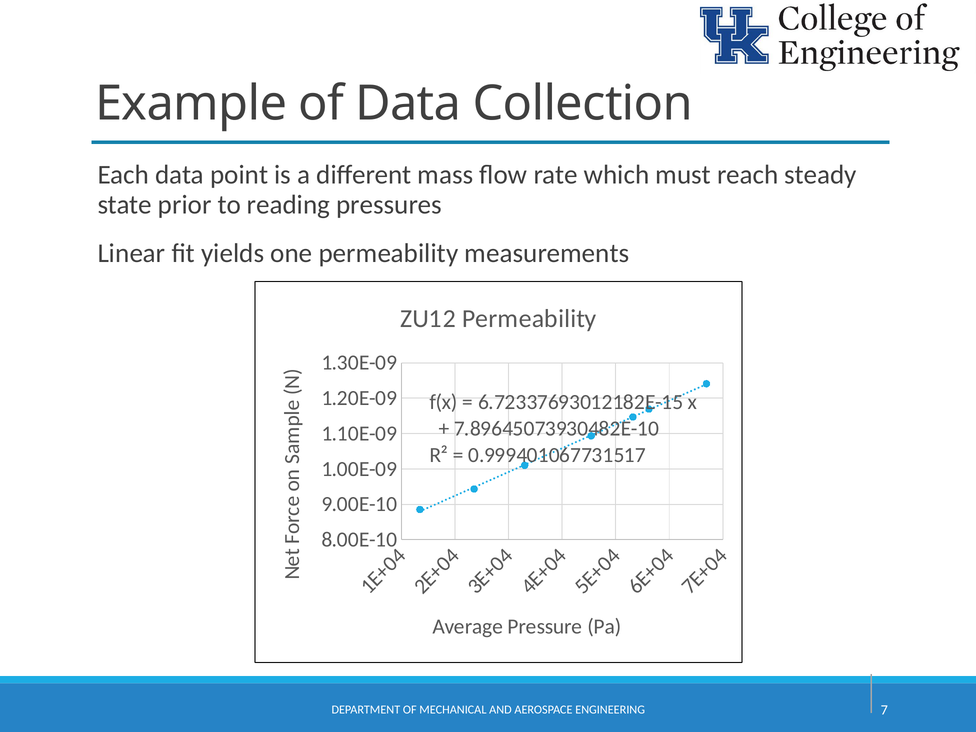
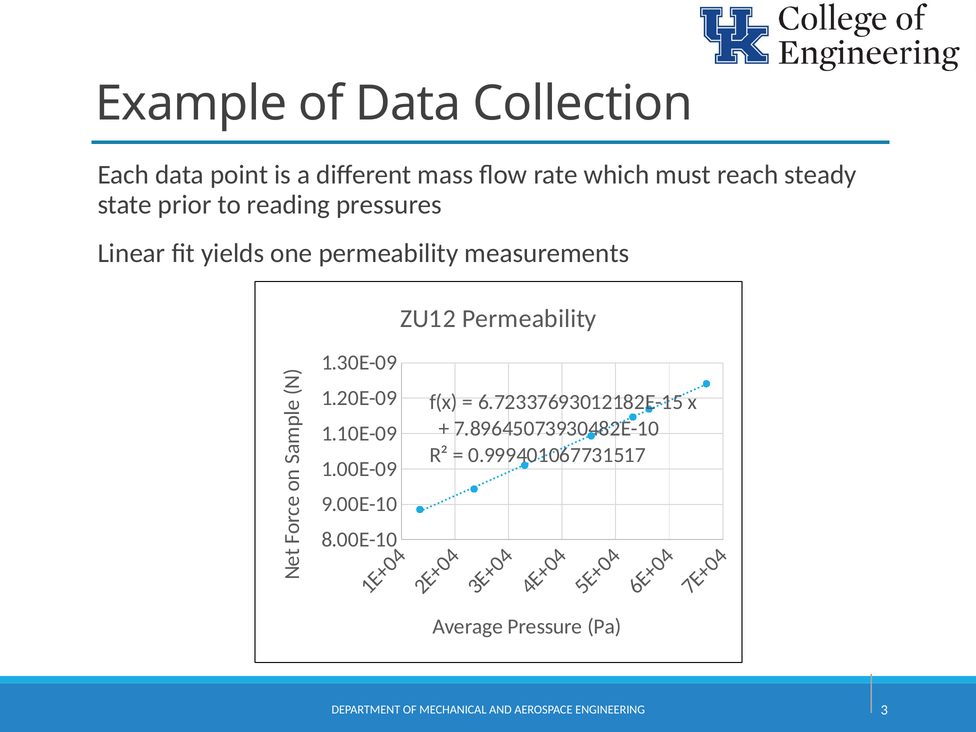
ENGINEERING 7: 7 -> 3 (884, 710)
